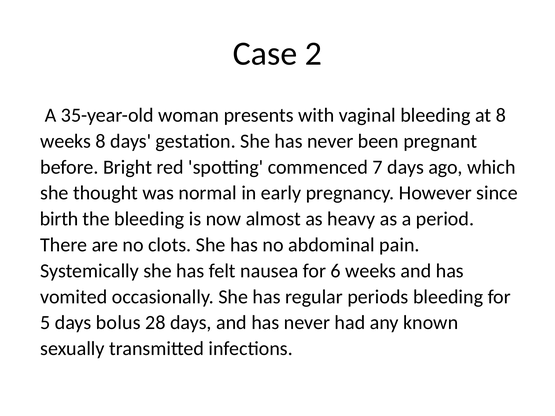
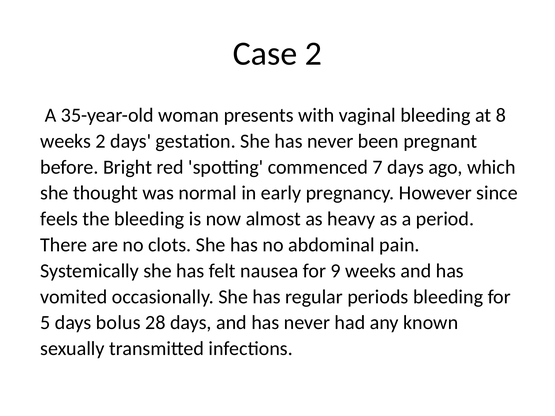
weeks 8: 8 -> 2 (101, 141)
birth: birth -> feels (59, 219)
6: 6 -> 9 (336, 271)
